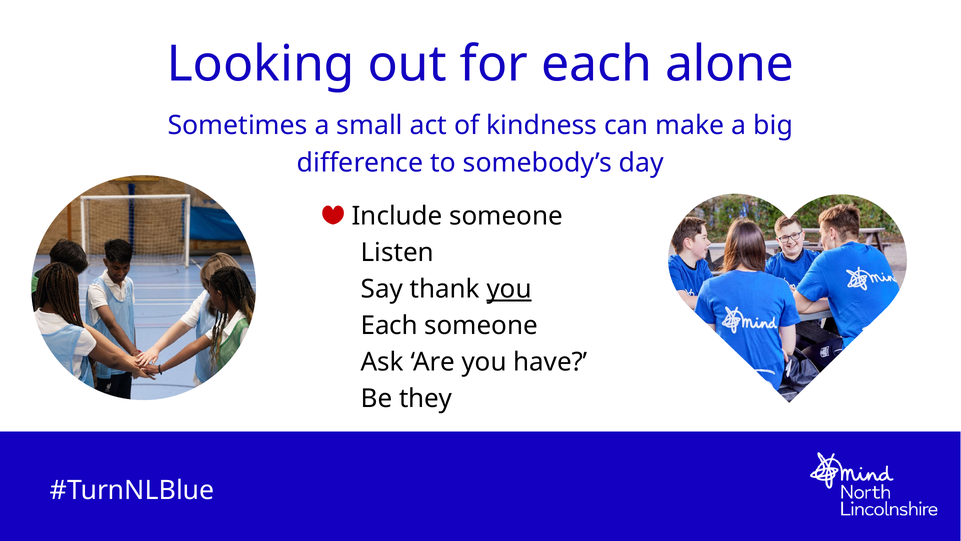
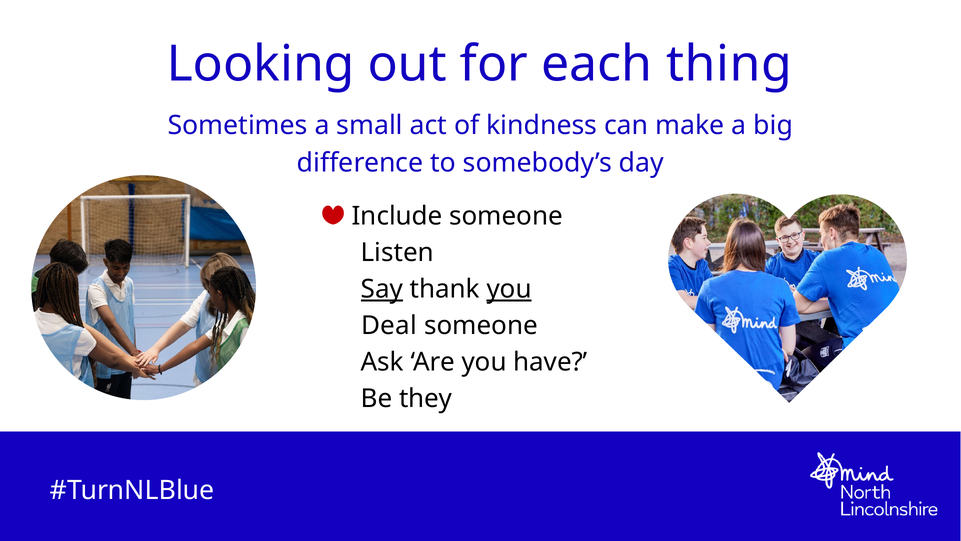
alone: alone -> thing (729, 64)
Say underline: none -> present (382, 289)
Each: Each -> Deal (389, 326)
